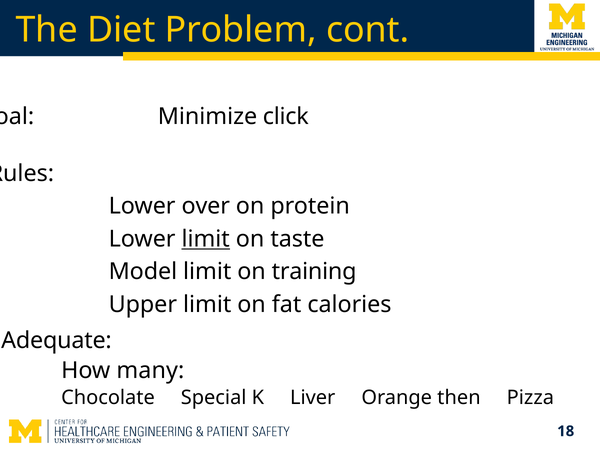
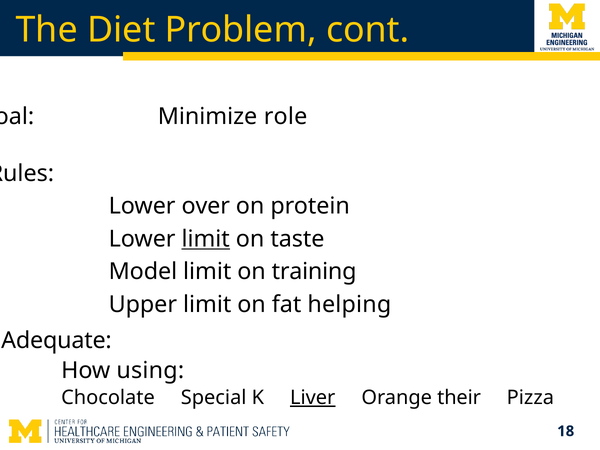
click: click -> role (286, 117)
calories: calories -> helping (349, 304)
many: many -> using (150, 370)
Liver underline: none -> present (313, 398)
then: then -> their (459, 398)
